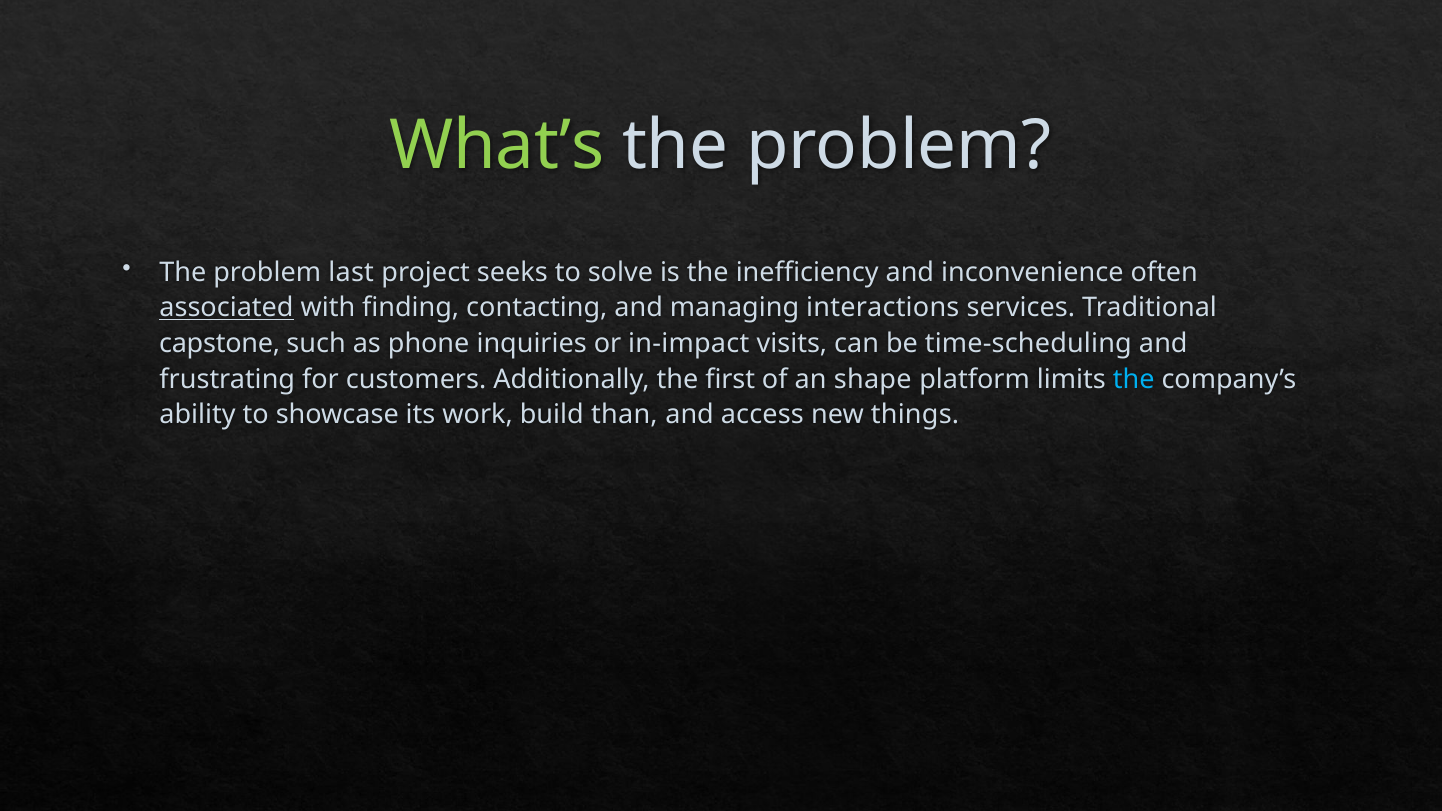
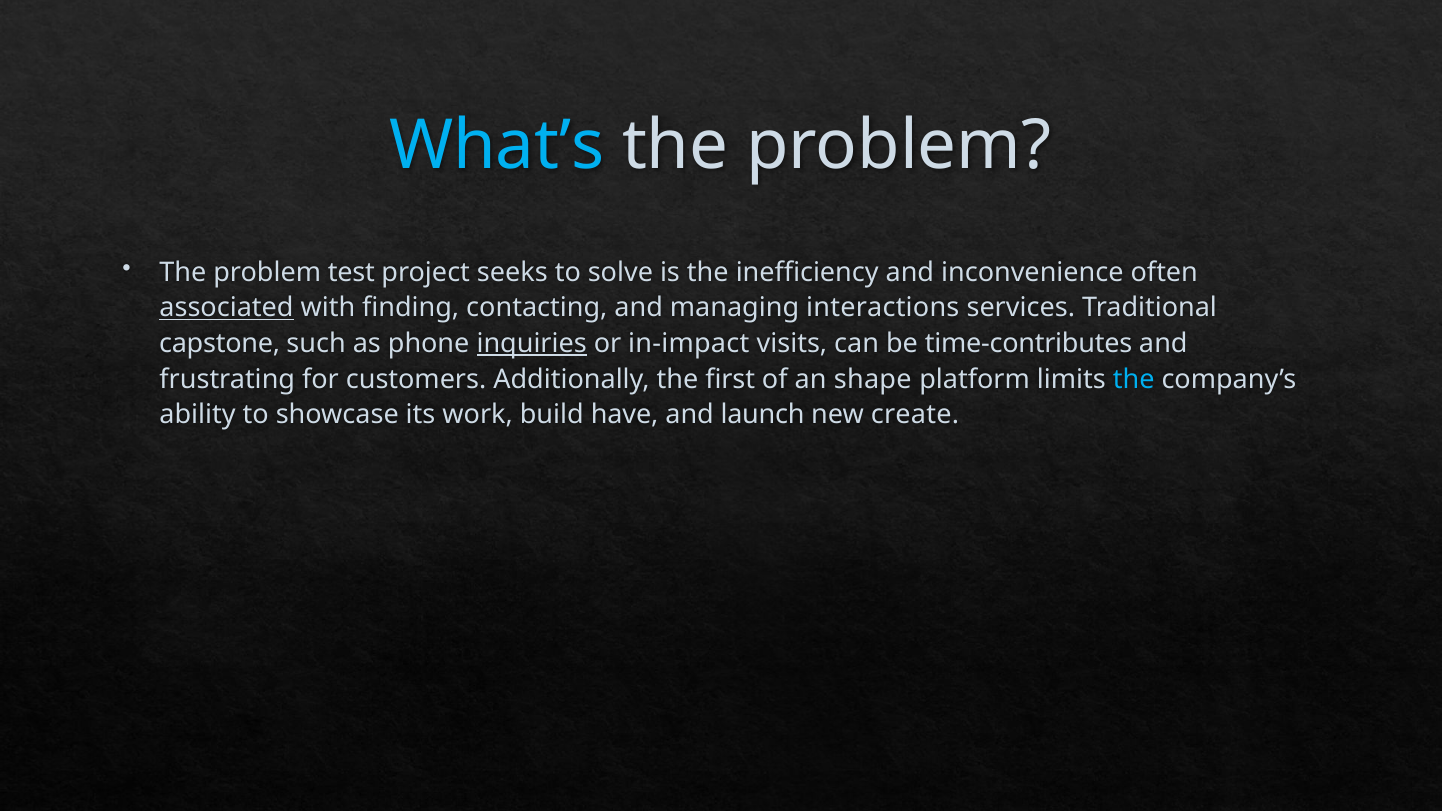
What’s colour: light green -> light blue (497, 146)
last: last -> test (351, 272)
inquiries underline: none -> present (532, 344)
time-scheduling: time-scheduling -> time-contributes (1029, 344)
than: than -> have (625, 415)
access: access -> launch (763, 415)
things: things -> create (915, 415)
